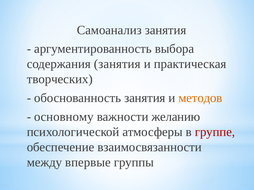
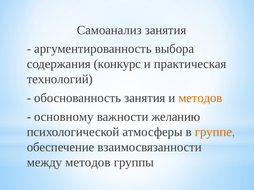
содержания занятия: занятия -> конкурс (117, 64)
творческих: творческих -> технологий (60, 79)
группе colour: red -> orange (215, 132)
между впервые: впервые -> методов (88, 163)
